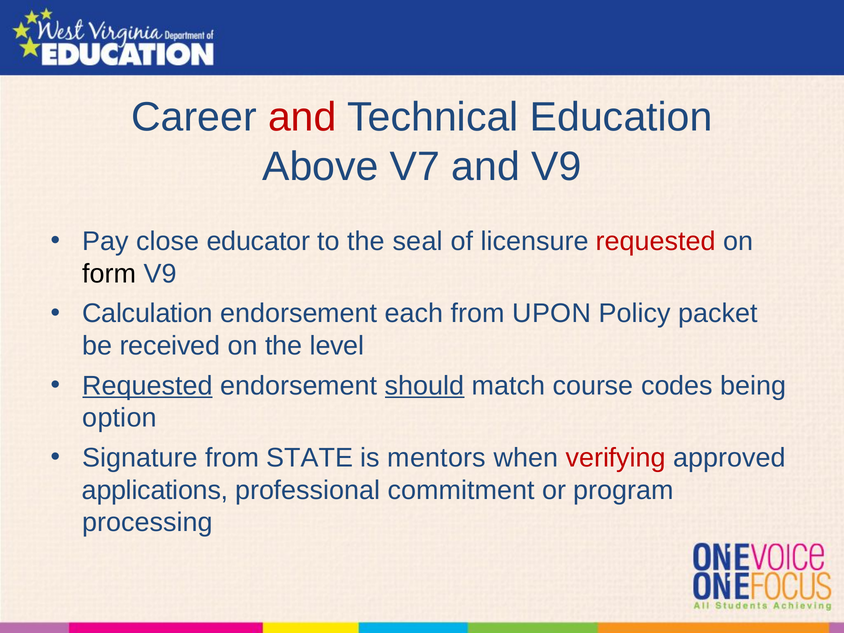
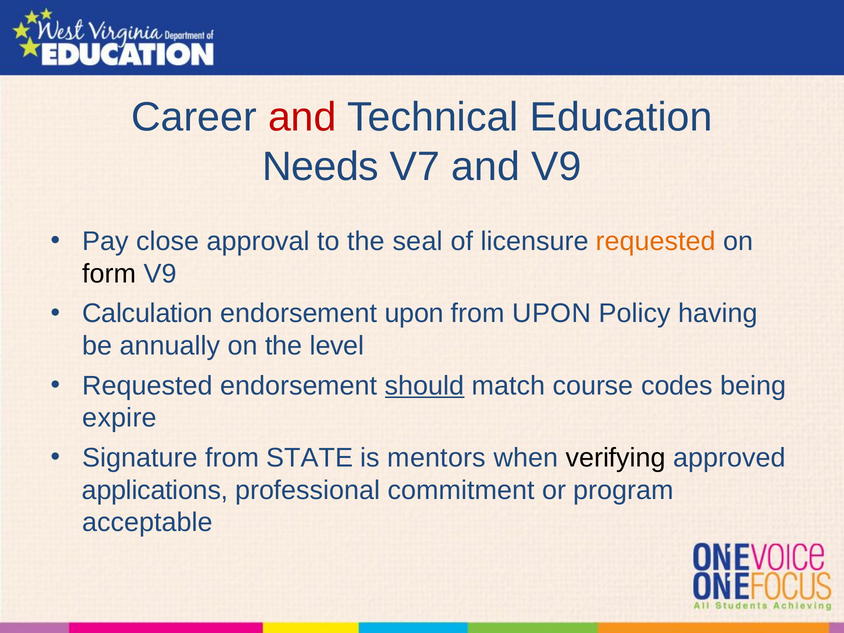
Above: Above -> Needs (321, 167)
educator: educator -> approval (258, 241)
requested colour: red -> orange (656, 241)
endorsement each: each -> upon (414, 314)
packet: packet -> having (718, 314)
received: received -> annually (170, 346)
Requested underline: present -> none (147, 386)
option: option -> expire (120, 418)
verifying colour: red -> black (616, 458)
processing: processing -> acceptable (147, 523)
